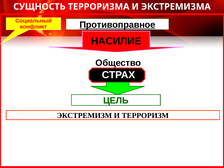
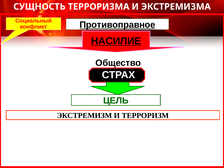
НАСИЛИЕ underline: none -> present (116, 41)
